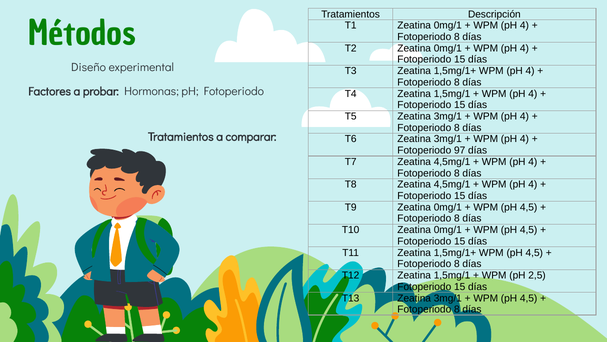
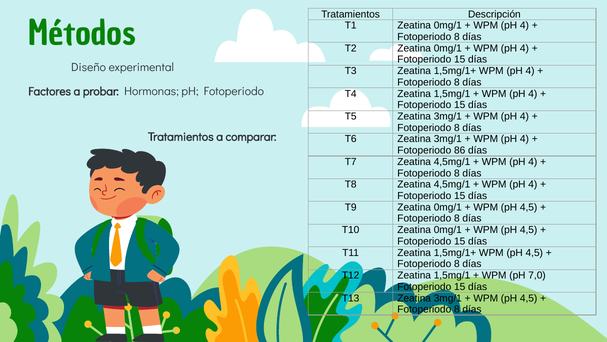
97: 97 -> 86 (460, 150)
2,5: 2,5 -> 7,0 (537, 275)
